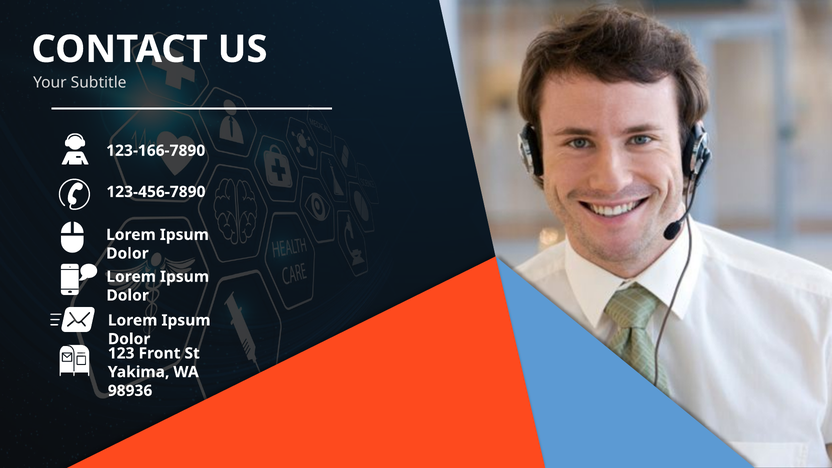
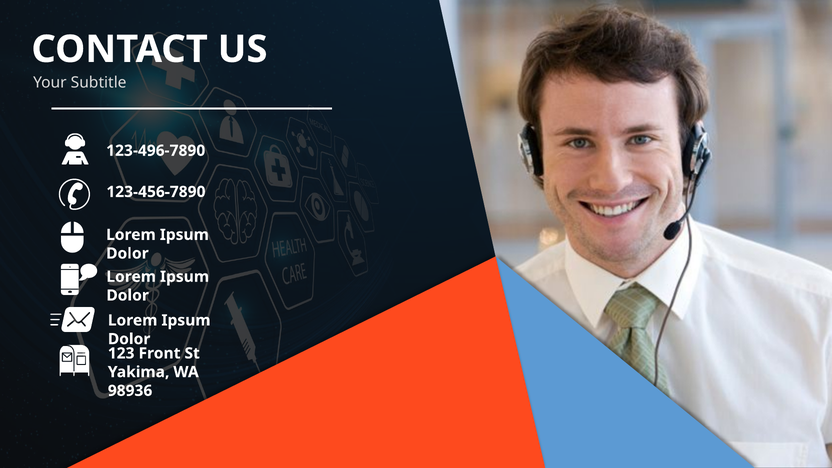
123-166-7890: 123-166-7890 -> 123-496-7890 (156, 151)
